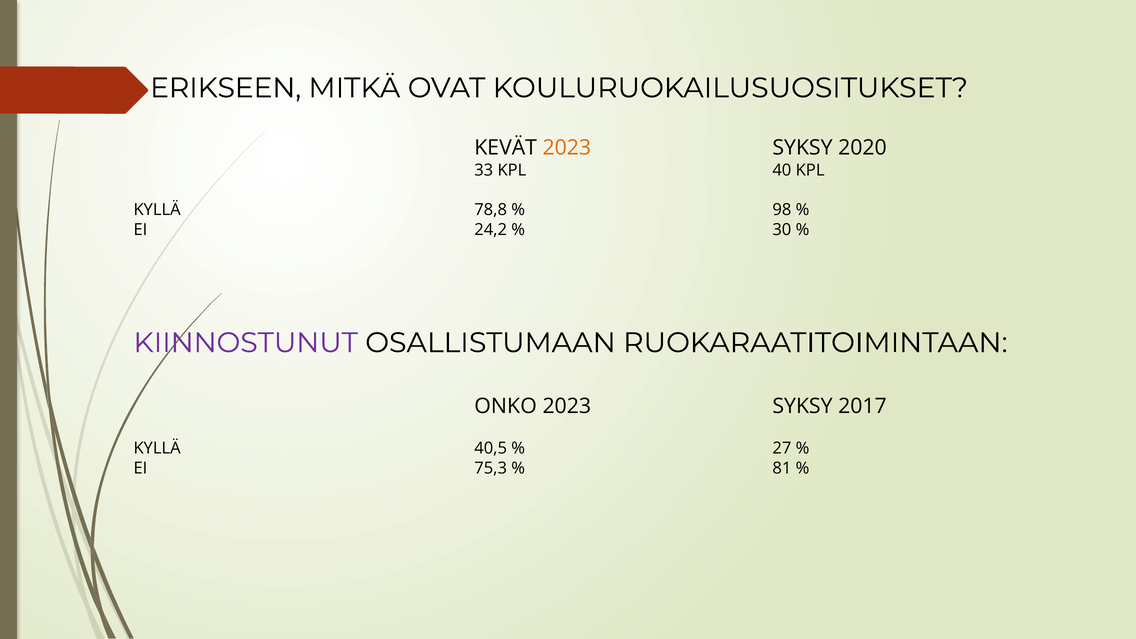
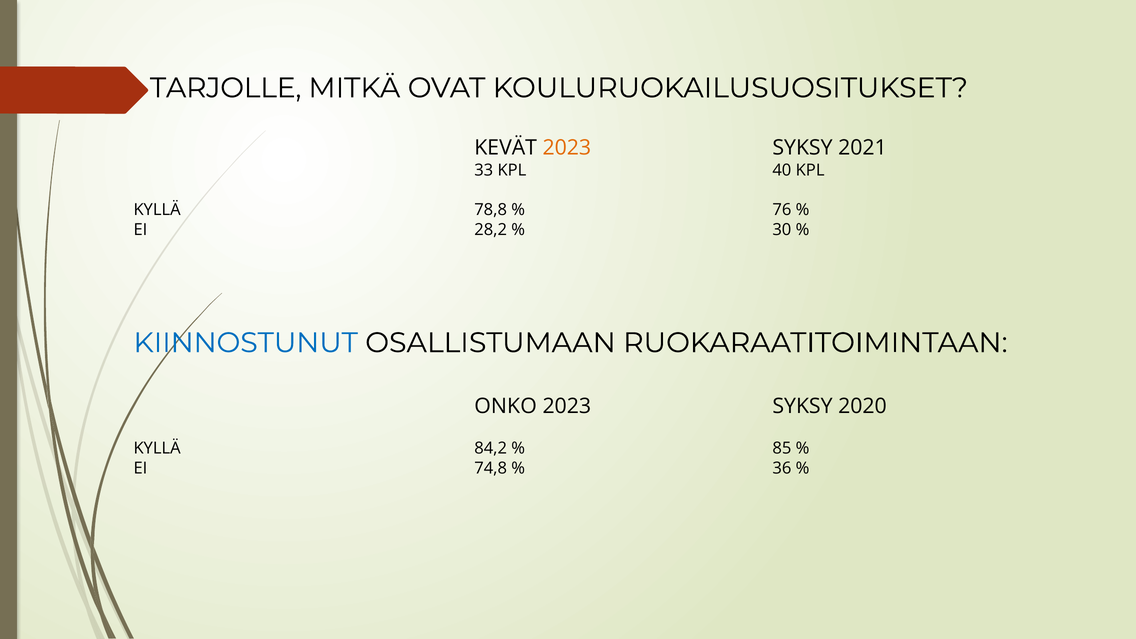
ERIKSEEN: ERIKSEEN -> TARJOLLE (226, 88)
2020: 2020 -> 2021 (862, 148)
98: 98 -> 76 (782, 210)
24,2: 24,2 -> 28,2 (491, 230)
KIINNOSTUNUT colour: purple -> blue (246, 343)
2017: 2017 -> 2020 (862, 406)
40,5: 40,5 -> 84,2 (491, 448)
27: 27 -> 85 (782, 448)
75,3: 75,3 -> 74,8 (491, 468)
81: 81 -> 36 (782, 468)
